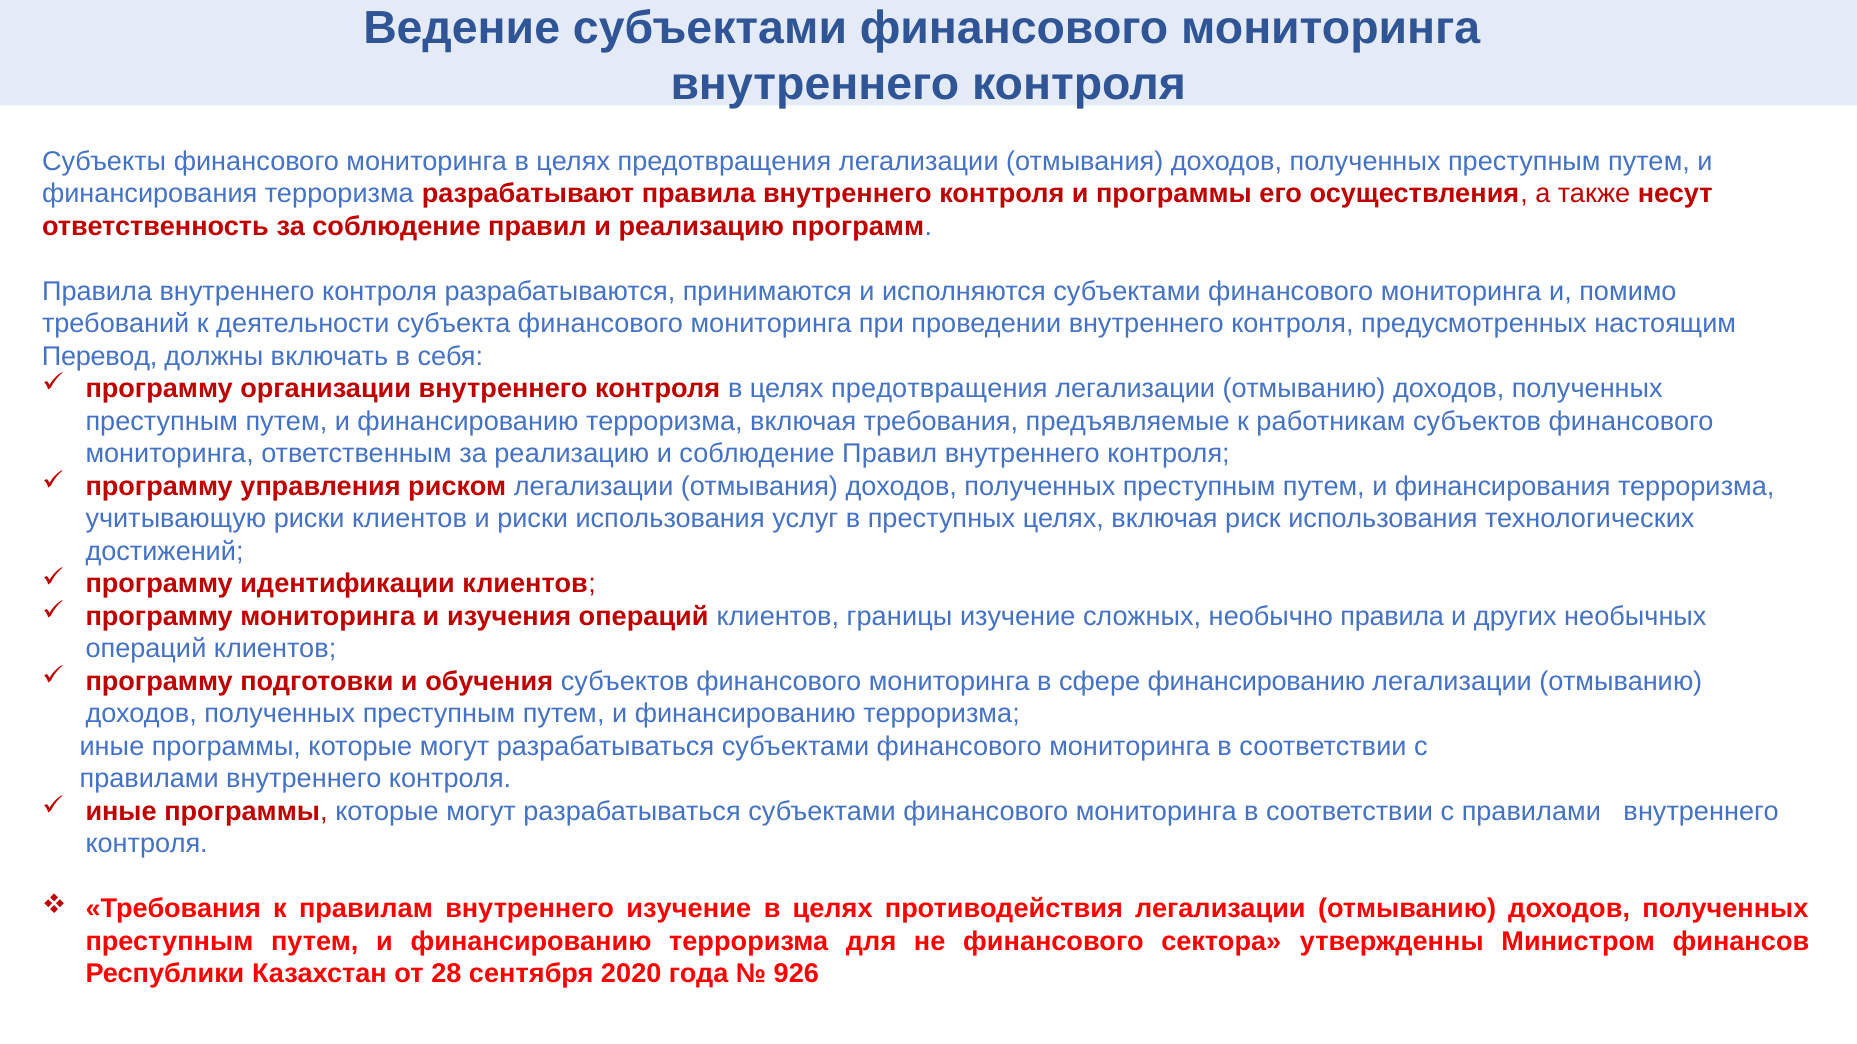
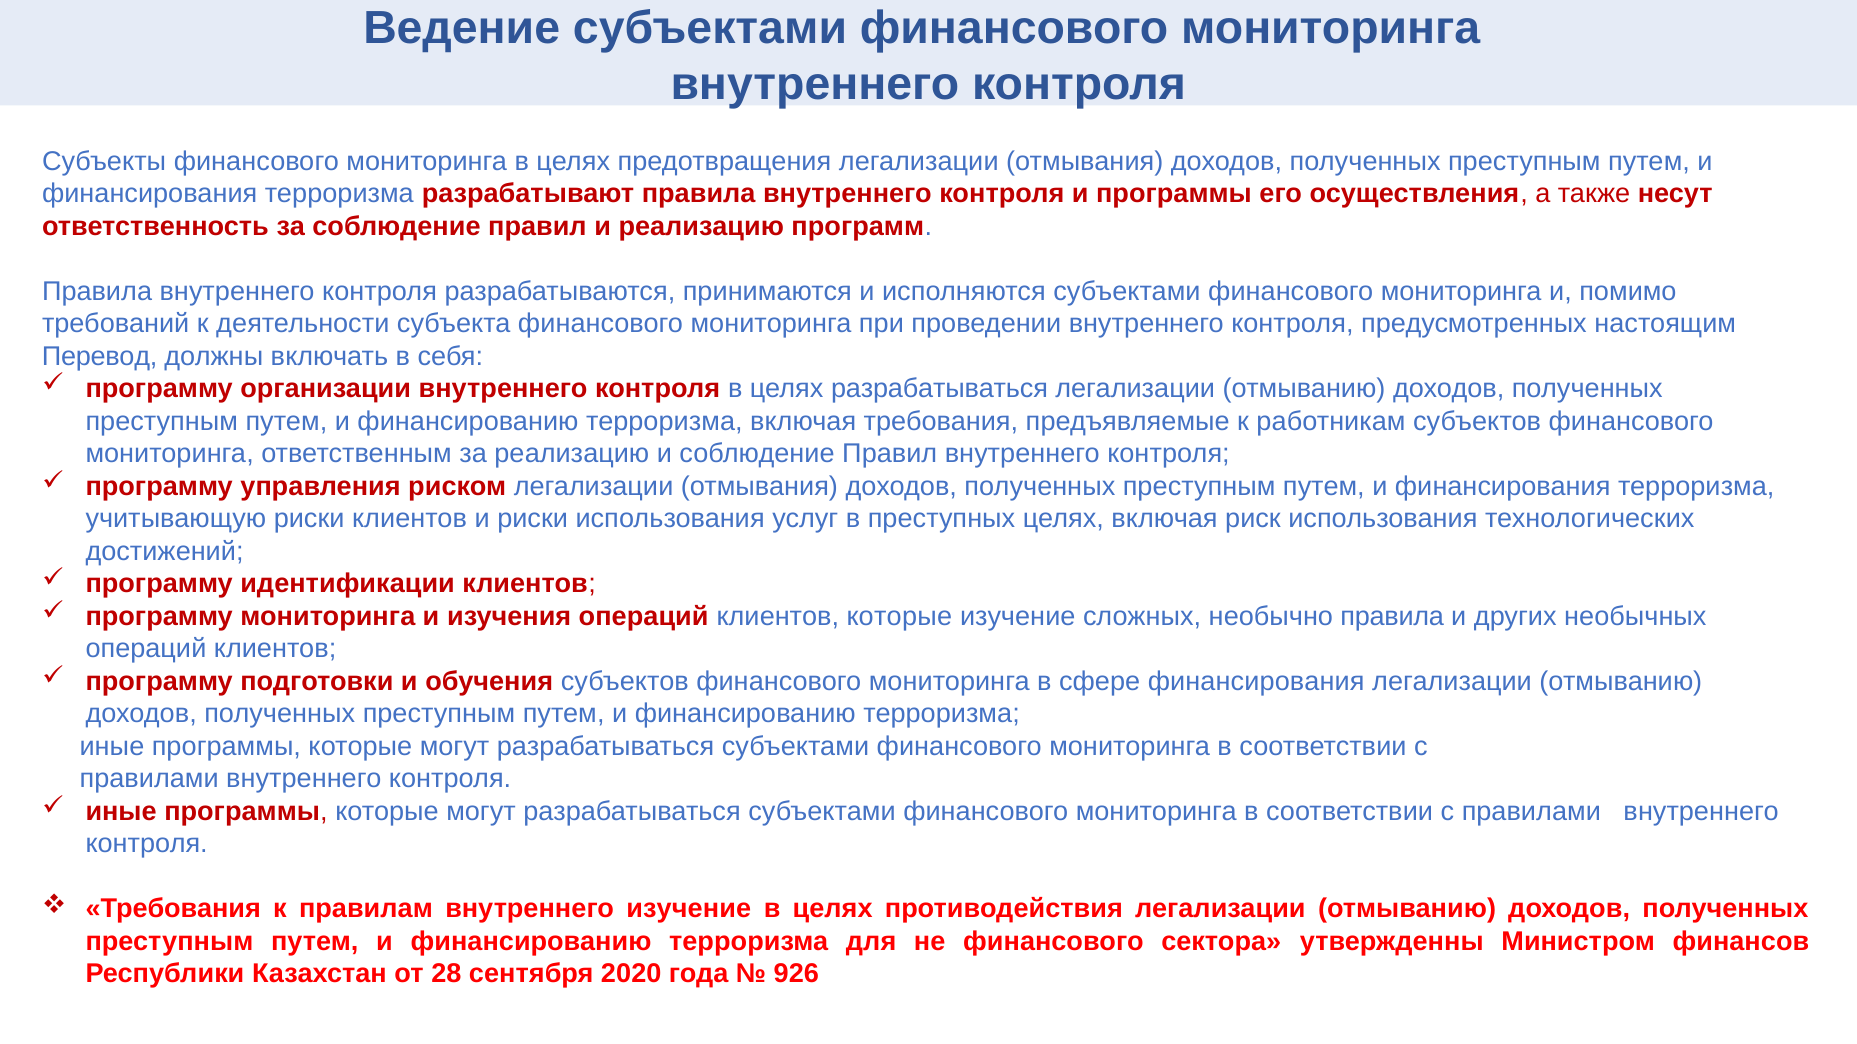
контроля в целях предотвращения: предотвращения -> разрабатываться (939, 389)
клиентов границы: границы -> которые (899, 617)
сфере финансированию: финансированию -> финансирования (1256, 682)
